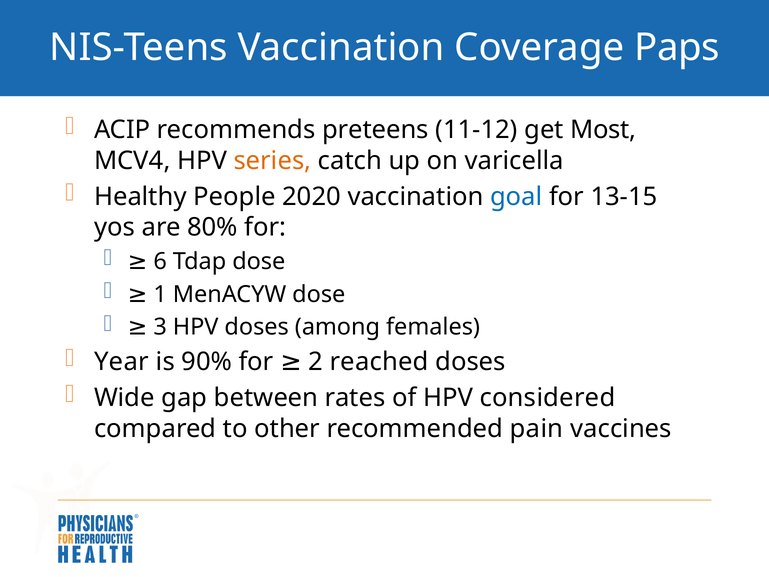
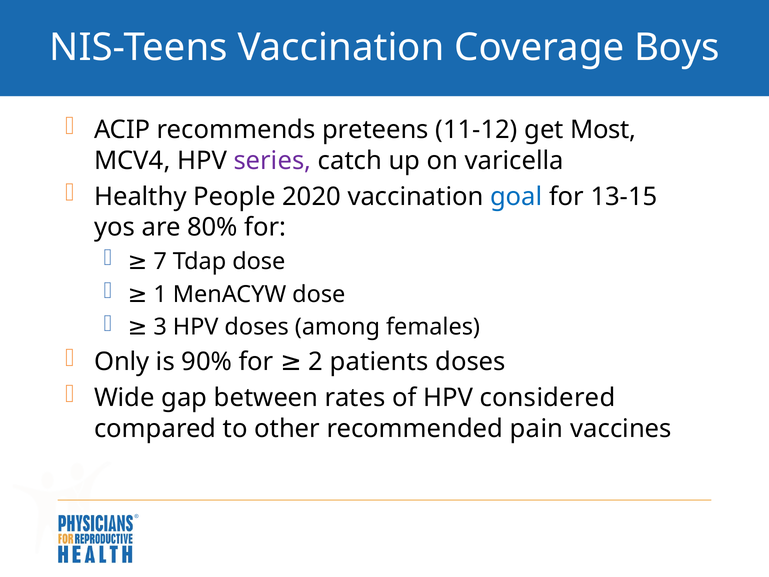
Paps: Paps -> Boys (677, 48)
series colour: orange -> purple (272, 161)
6: 6 -> 7 (160, 261)
Year: Year -> Only (122, 362)
reached: reached -> patients (379, 362)
